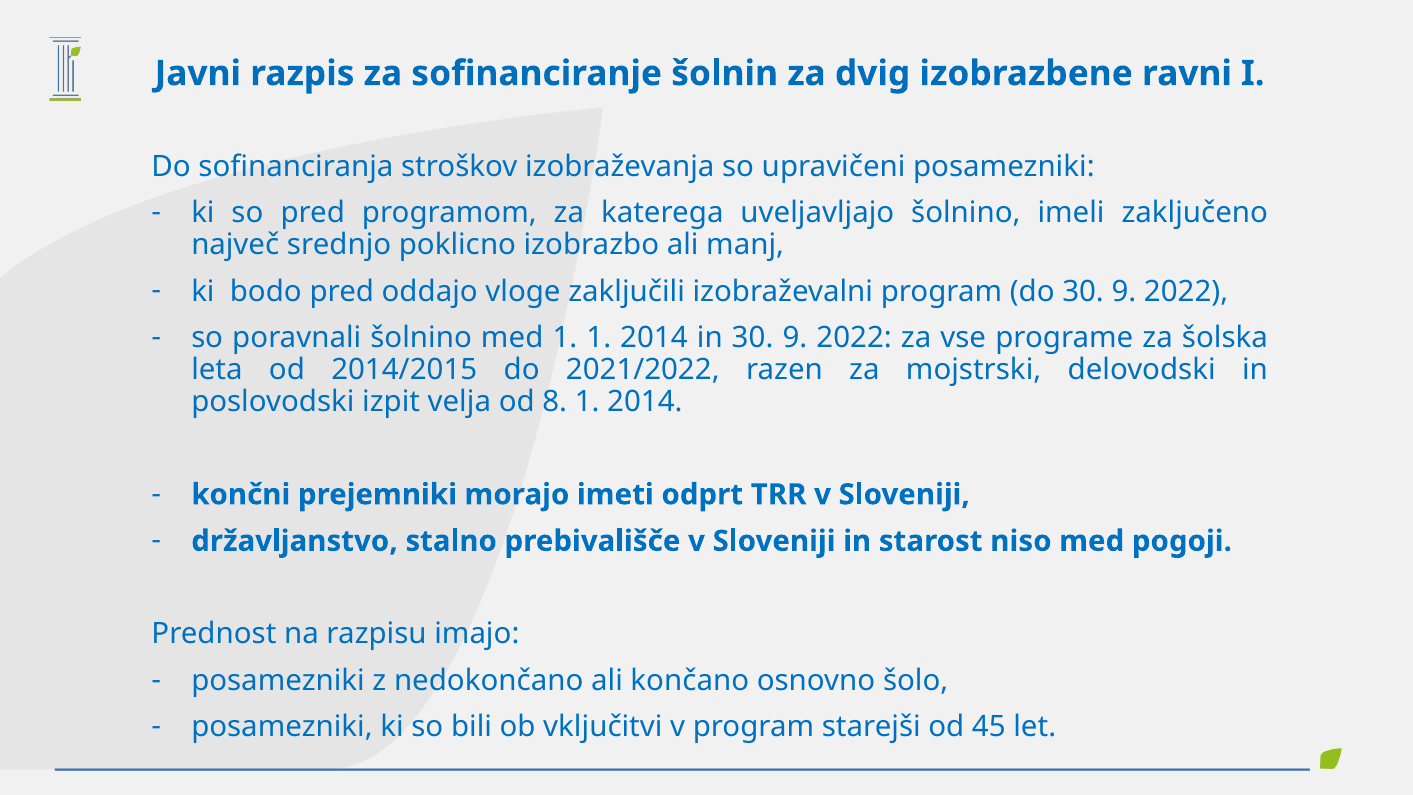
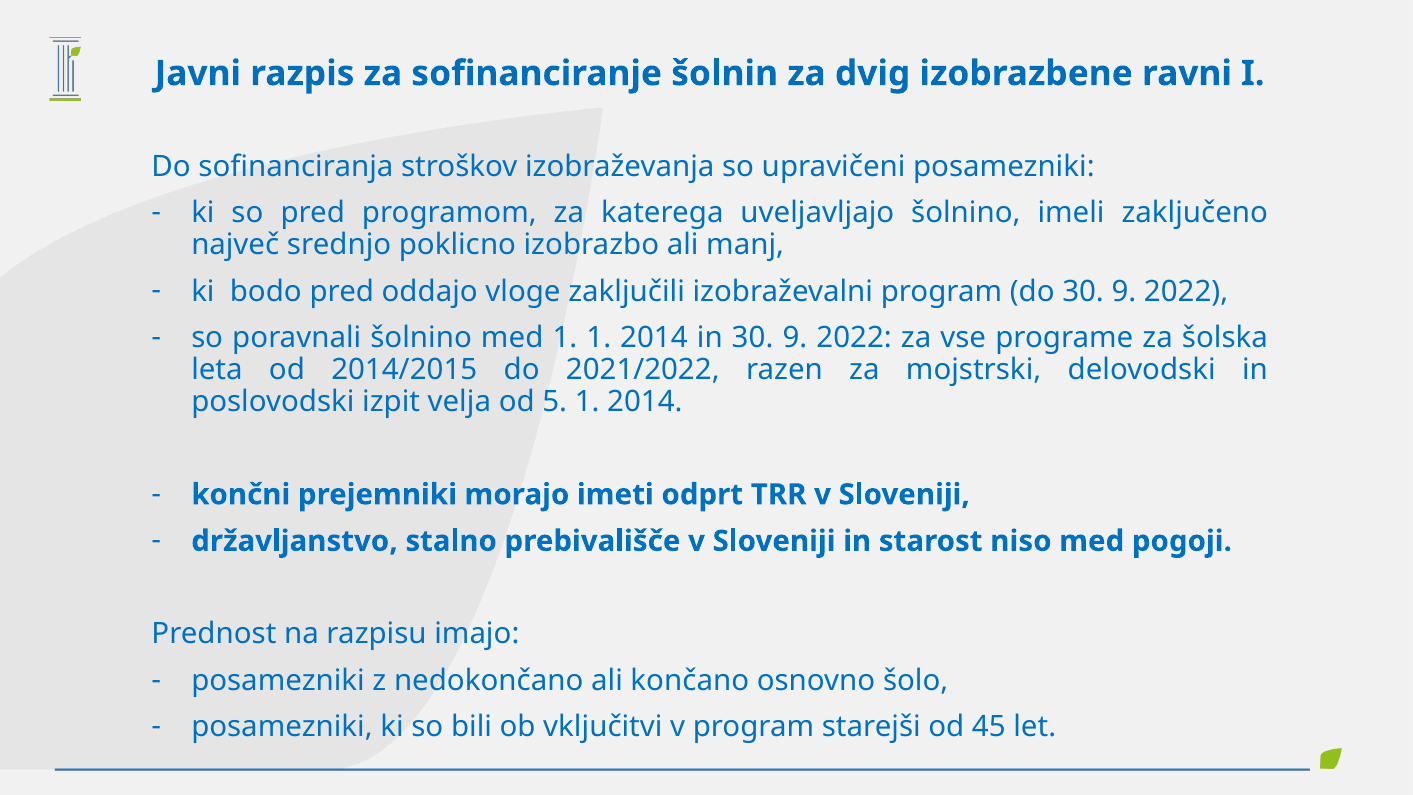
8: 8 -> 5 (555, 401)
